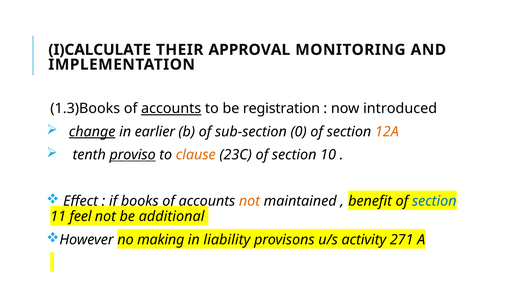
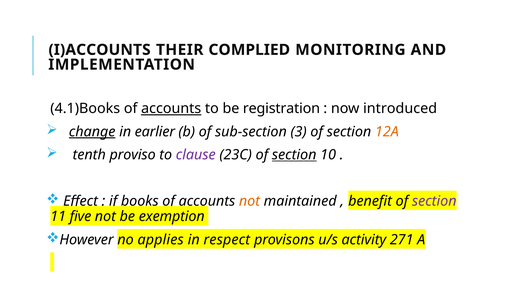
I)CALCULATE: I)CALCULATE -> I)ACCOUNTS (100, 50)
APPROVAL: APPROVAL -> COMPLIED (249, 50)
1.3)Books: 1.3)Books -> 4.1)Books (85, 109)
0: 0 -> 3 (299, 132)
proviso underline: present -> none (133, 155)
clause colour: orange -> purple (196, 155)
section underline: none -> present (294, 155)
section colour: blue -> purple (434, 201)
feel: feel -> five (81, 217)
additional: additional -> exemption (172, 217)
making: making -> applies (161, 240)
liability: liability -> respect (227, 240)
